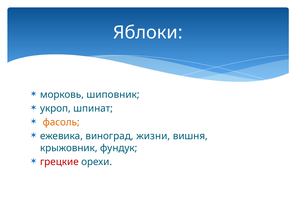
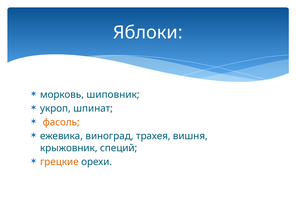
жизни: жизни -> трахея (153, 136)
фундук: фундук -> специй (119, 148)
грецкие colour: red -> orange (59, 162)
